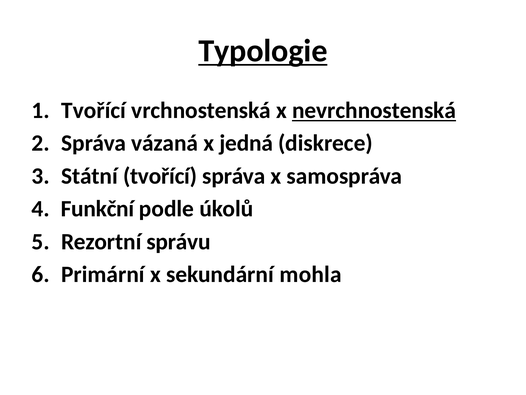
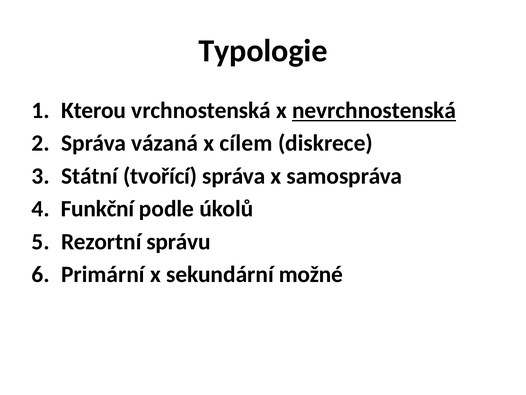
Typologie underline: present -> none (263, 51)
Tvořící: Tvořící -> Kterou (94, 110)
jedná: jedná -> cílem (246, 143)
mohla: mohla -> možné (311, 274)
